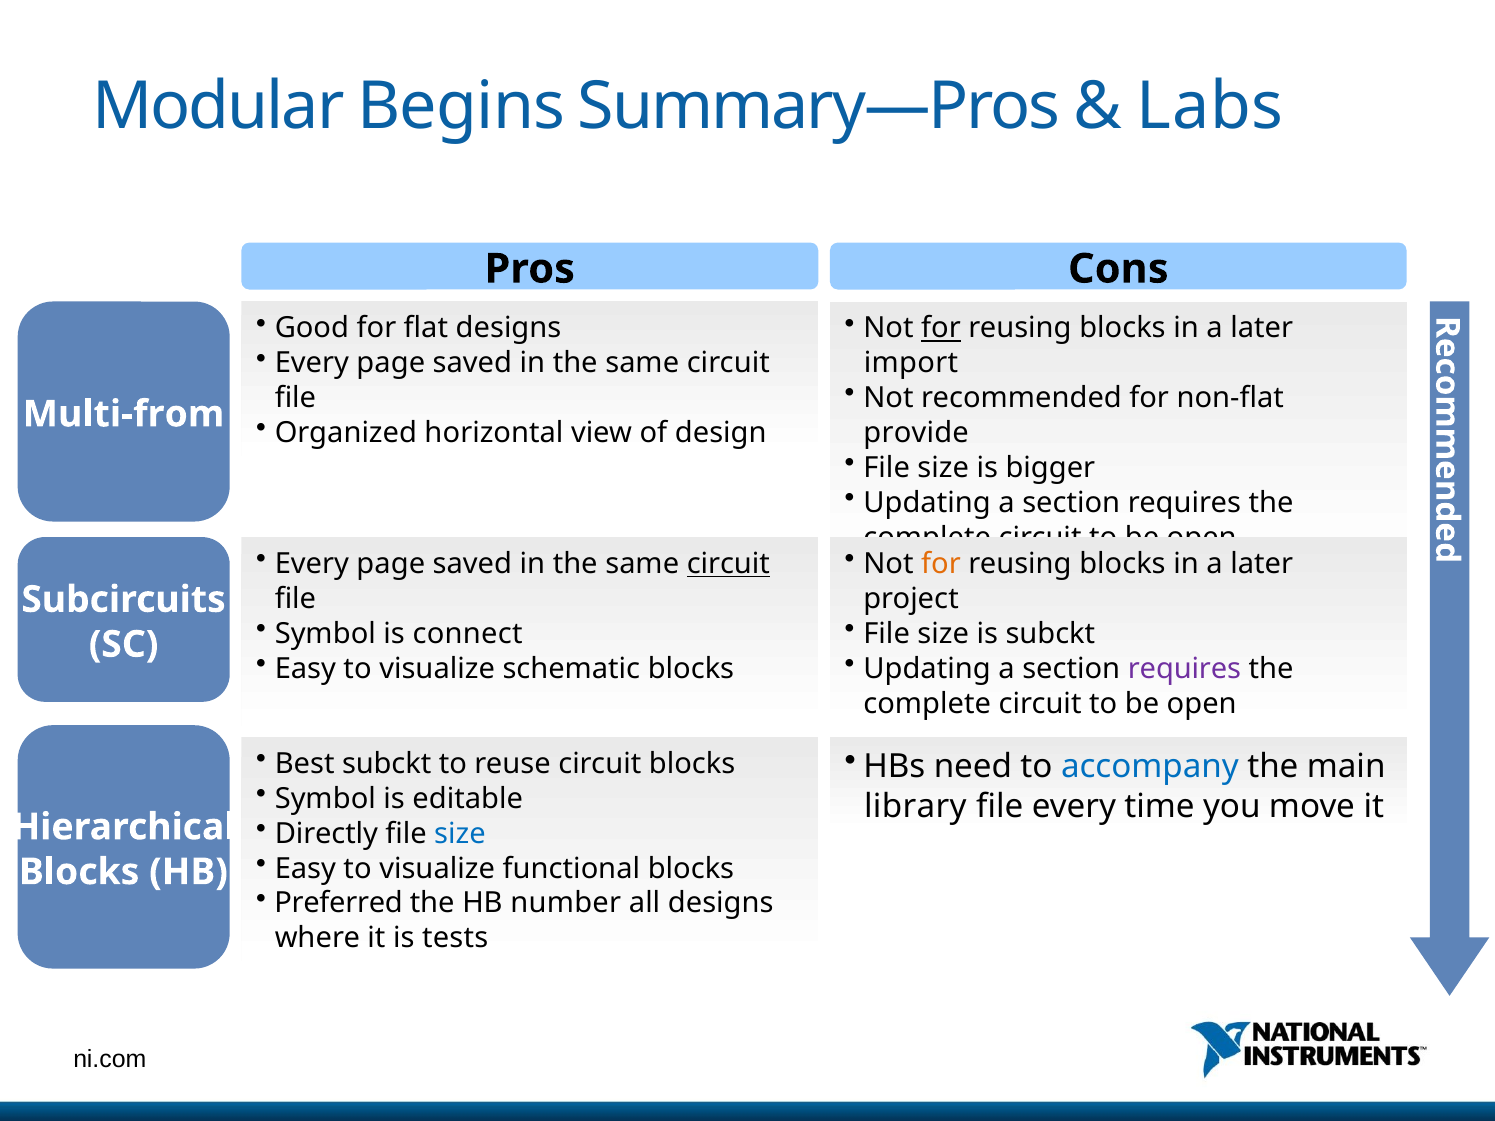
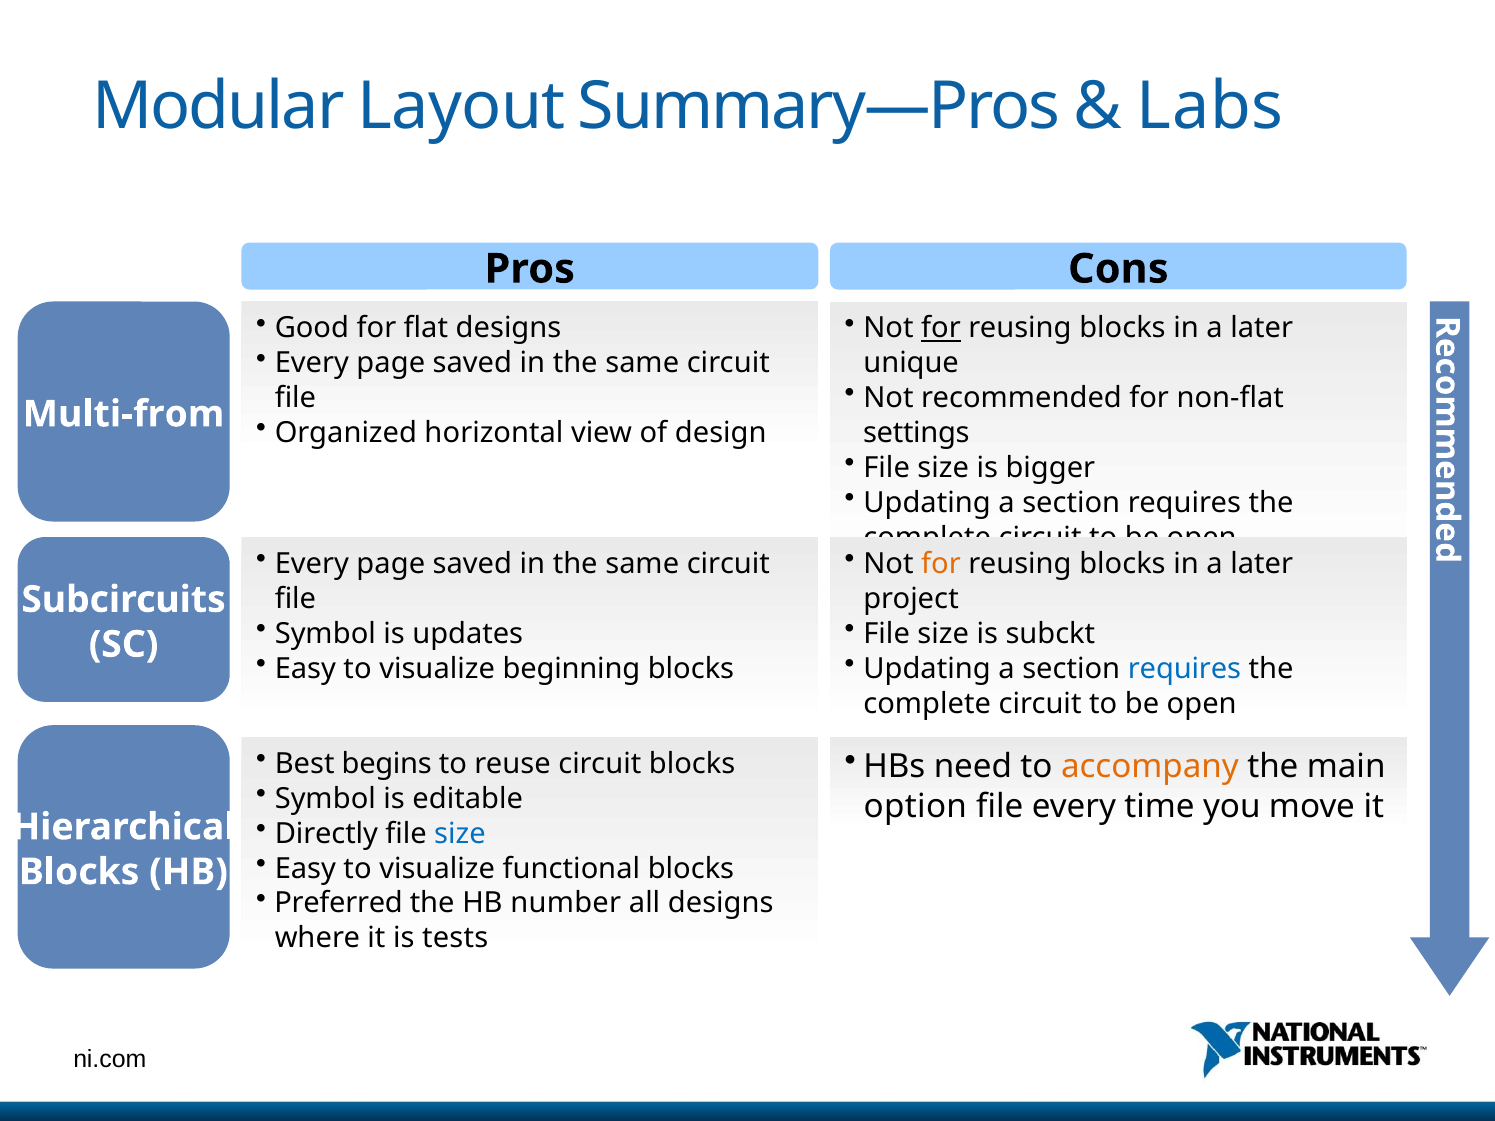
Begins: Begins -> Layout (461, 107)
import: import -> unique (911, 363)
provide: provide -> settings (916, 433)
circuit underline: present -> none (728, 564)
connect: connect -> updates (468, 634)
schematic: schematic -> beginning (571, 669)
requires colour: purple -> blue (1184, 669)
Best subckt: subckt -> begins (387, 764)
accompany colour: blue -> orange (1150, 767)
library: library -> option (915, 807)
